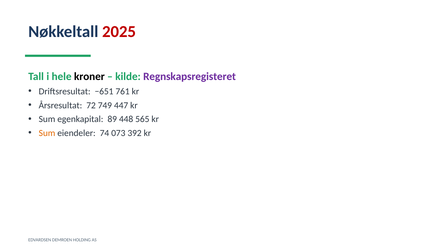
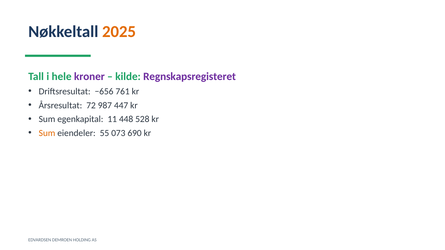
2025 colour: red -> orange (119, 32)
kroner colour: black -> purple (89, 77)
−651: −651 -> −656 (104, 92)
749: 749 -> 987 (105, 105)
89: 89 -> 11 (112, 119)
565: 565 -> 528 (142, 119)
74: 74 -> 55 (104, 133)
392: 392 -> 690 (135, 133)
